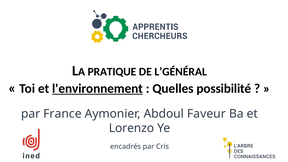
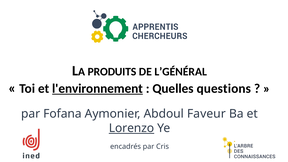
PRATIQUE: PRATIQUE -> PRODUITS (112, 72)
possibilité: possibilité -> questions (224, 88)
France: France -> Fofana (62, 114)
Lorenzo underline: none -> present (132, 128)
